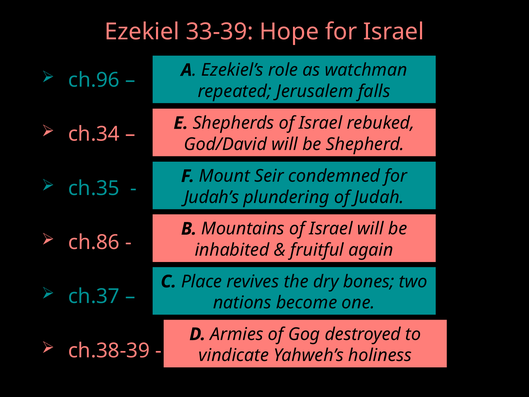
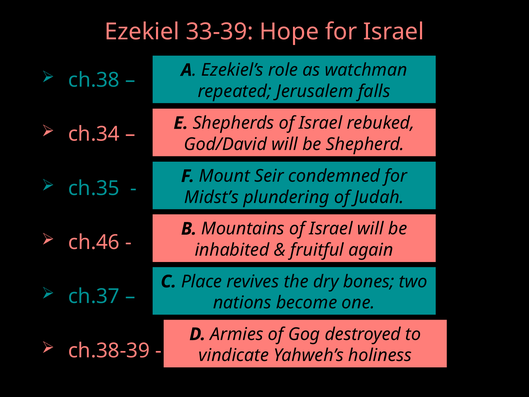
ch.96: ch.96 -> ch.38 (94, 80)
Judah’s: Judah’s -> Midst’s (211, 197)
ch.86: ch.86 -> ch.46 (94, 242)
